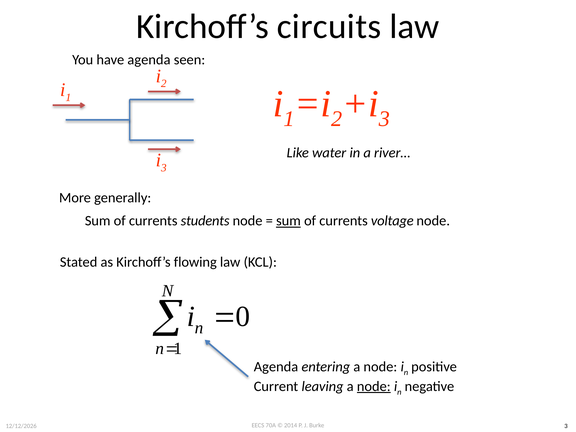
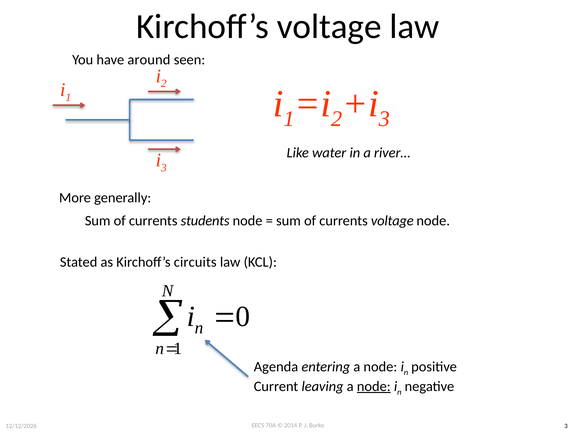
Kirchoff’s circuits: circuits -> voltage (329, 26)
have agenda: agenda -> around (149, 60)
sum underline: present -> none (288, 221)
flowing: flowing -> circuits (195, 262)
